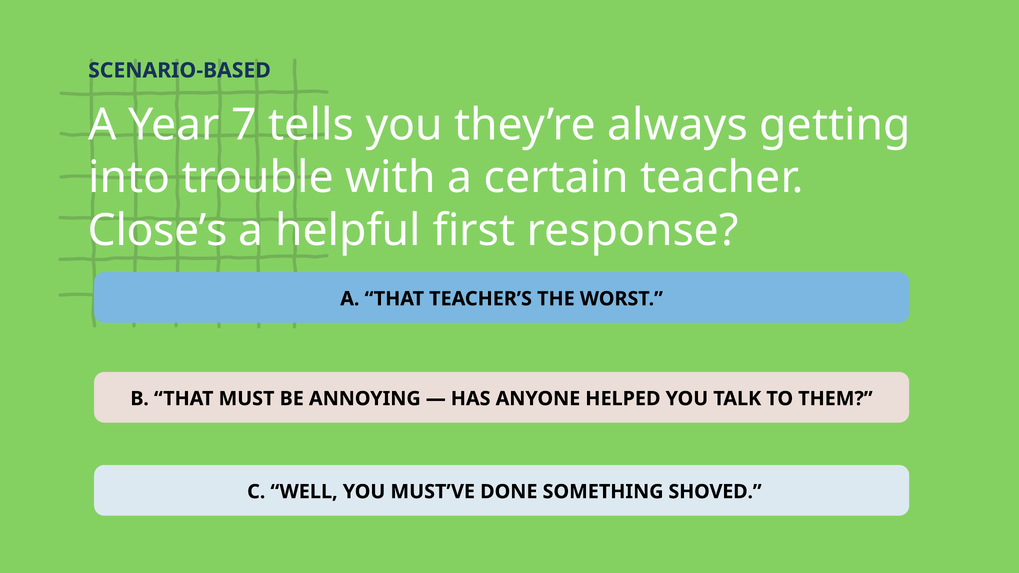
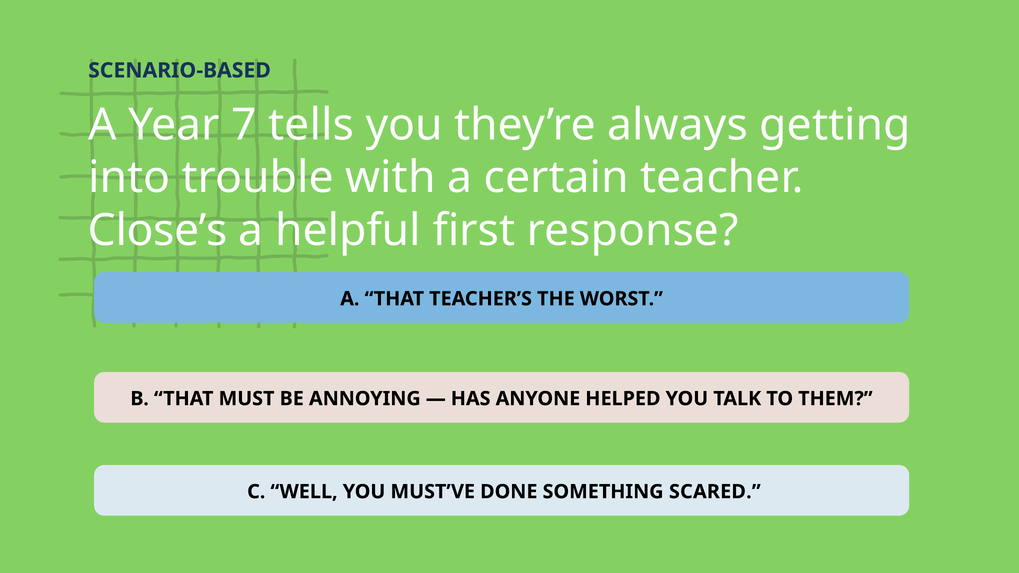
SHOVED: SHOVED -> SCARED (715, 492)
